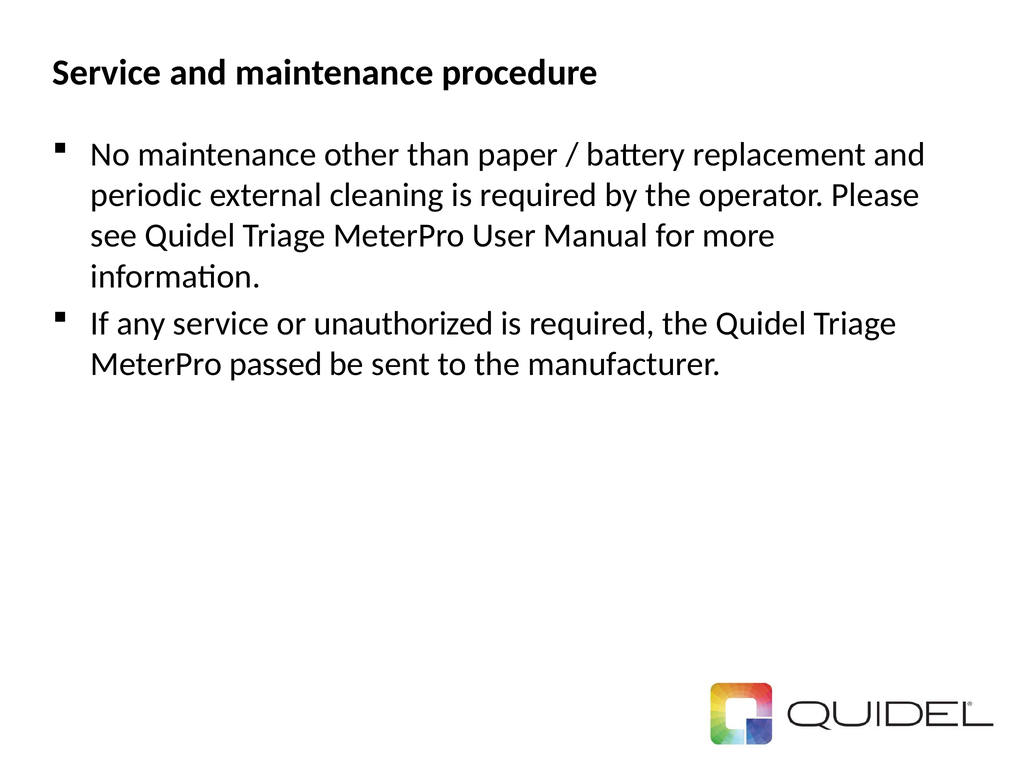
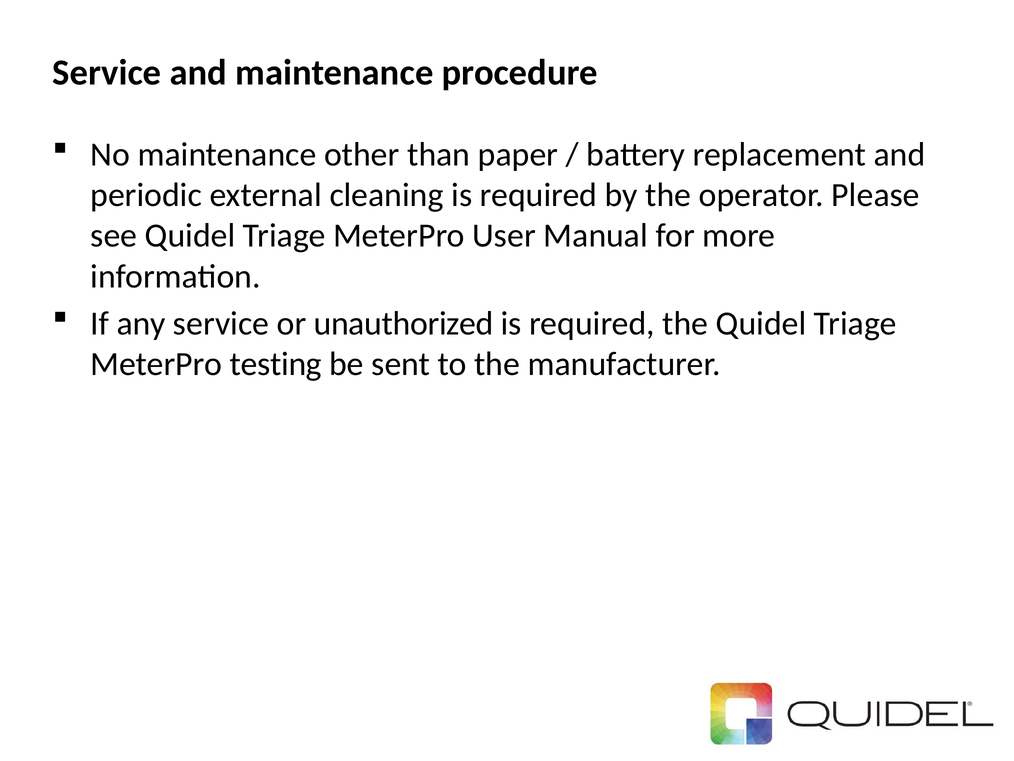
passed: passed -> testing (276, 364)
